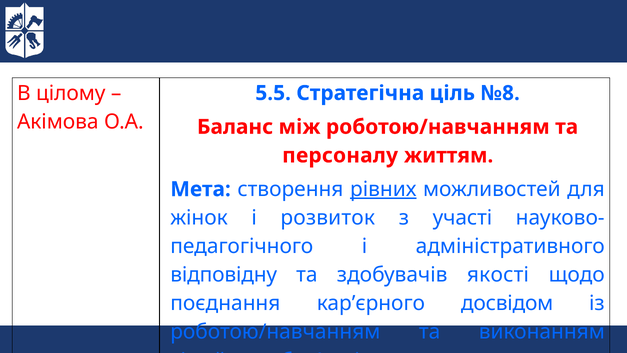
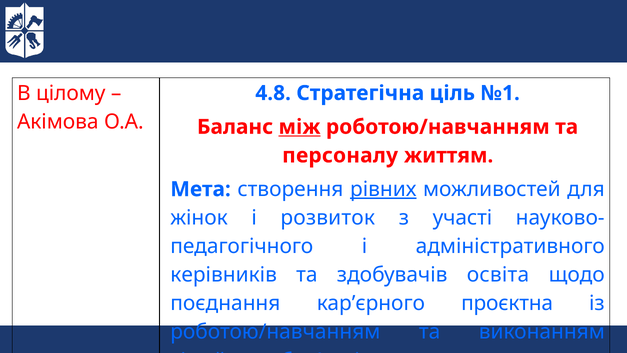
5.5: 5.5 -> 4.8 (273, 93)
№8: №8 -> №1 (500, 93)
між underline: none -> present (300, 127)
відповідну: відповідну -> керівників (224, 275)
якості: якості -> освіта (498, 275)
досвідом: досвідом -> проєктна (507, 303)
